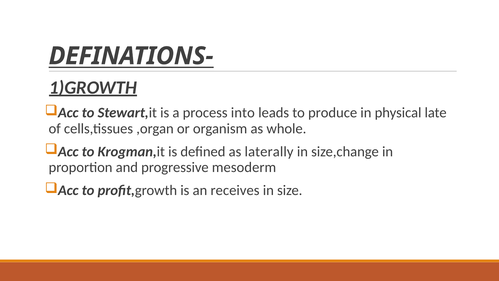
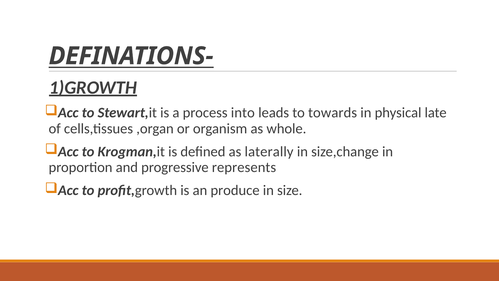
produce: produce -> towards (333, 113)
mesoderm: mesoderm -> represents (244, 167)
receives: receives -> produce (235, 190)
